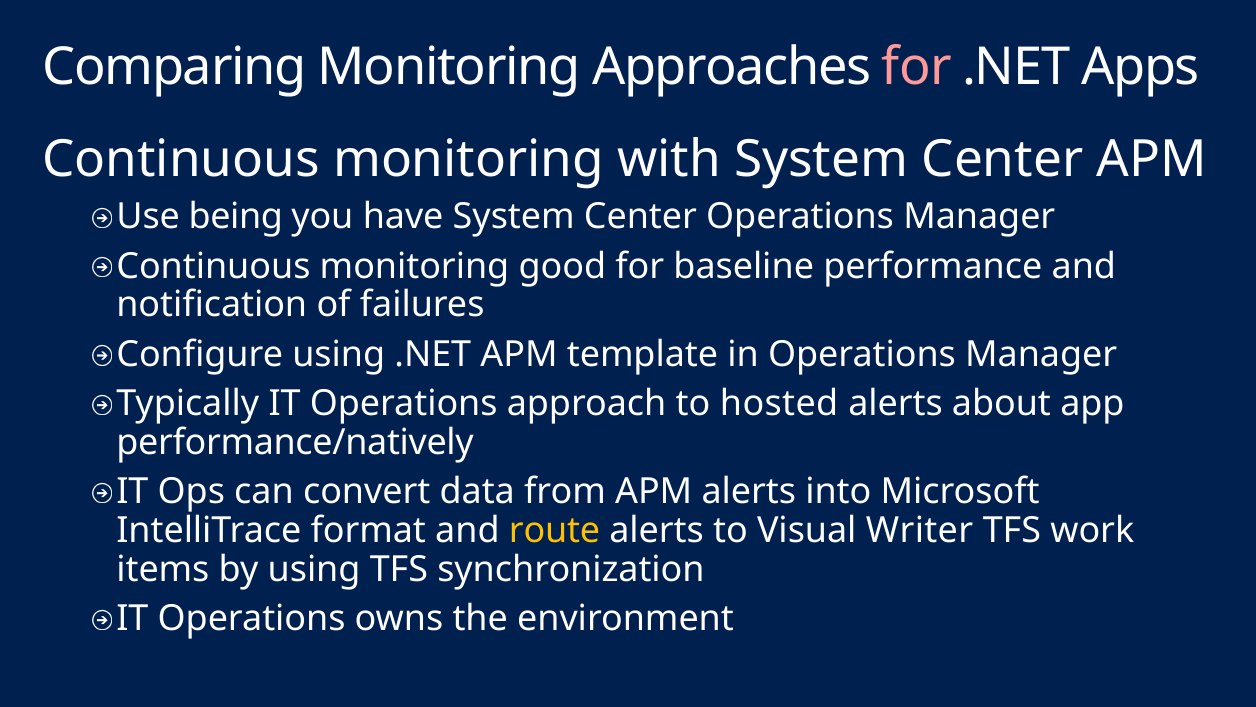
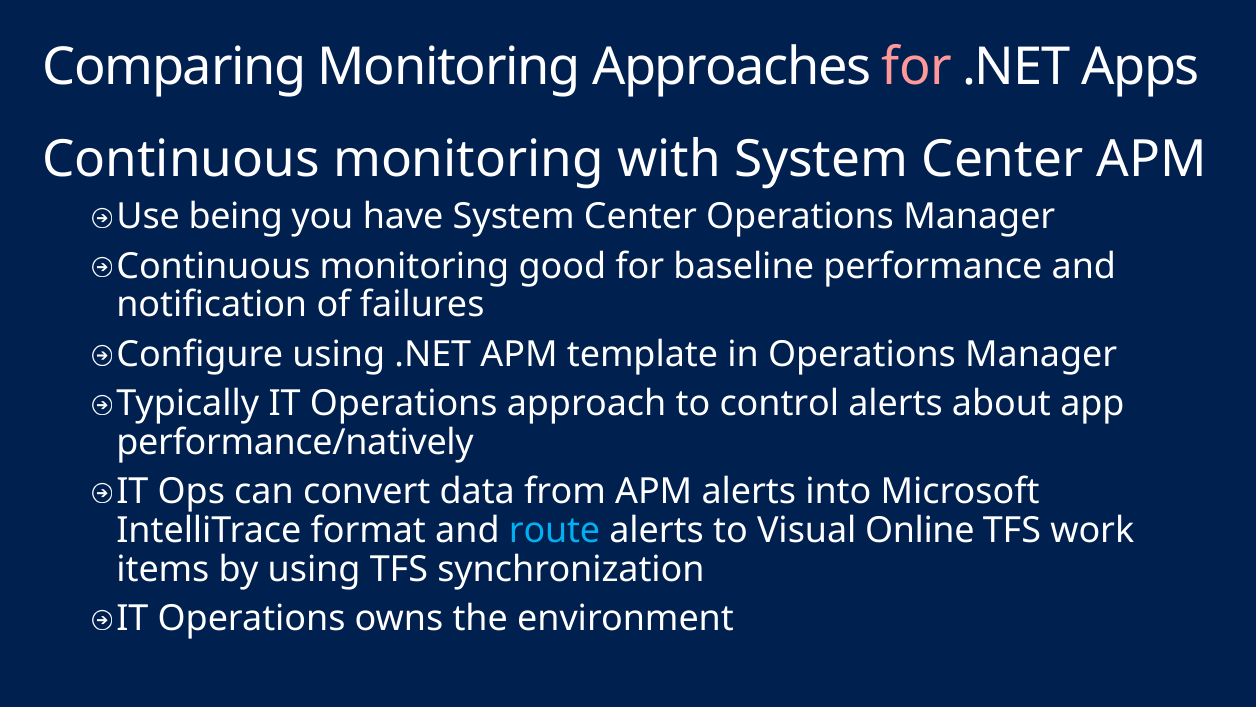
hosted: hosted -> control (779, 403)
route colour: yellow -> light blue (555, 530)
Writer: Writer -> Online (920, 530)
